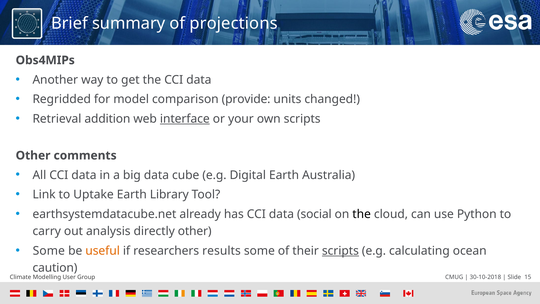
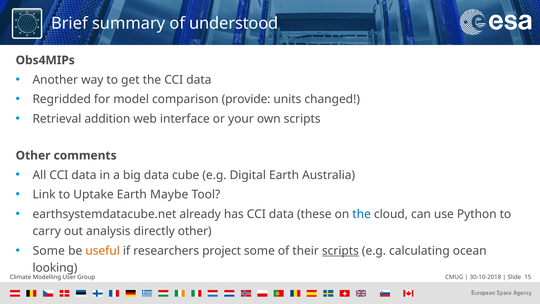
projections: projections -> understood (234, 23)
interface underline: present -> none (185, 119)
Library: Library -> Maybe (169, 194)
social: social -> these (314, 214)
the colour: black -> blue (362, 214)
results: results -> project (222, 251)
caution: caution -> looking (55, 268)
